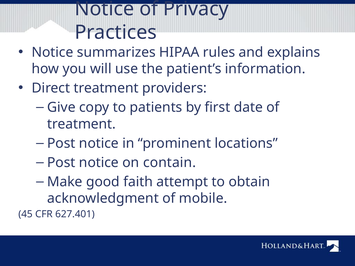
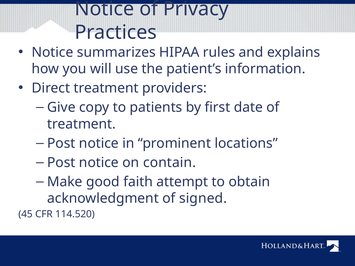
mobile: mobile -> signed (203, 199)
627.401: 627.401 -> 114.520 (75, 214)
